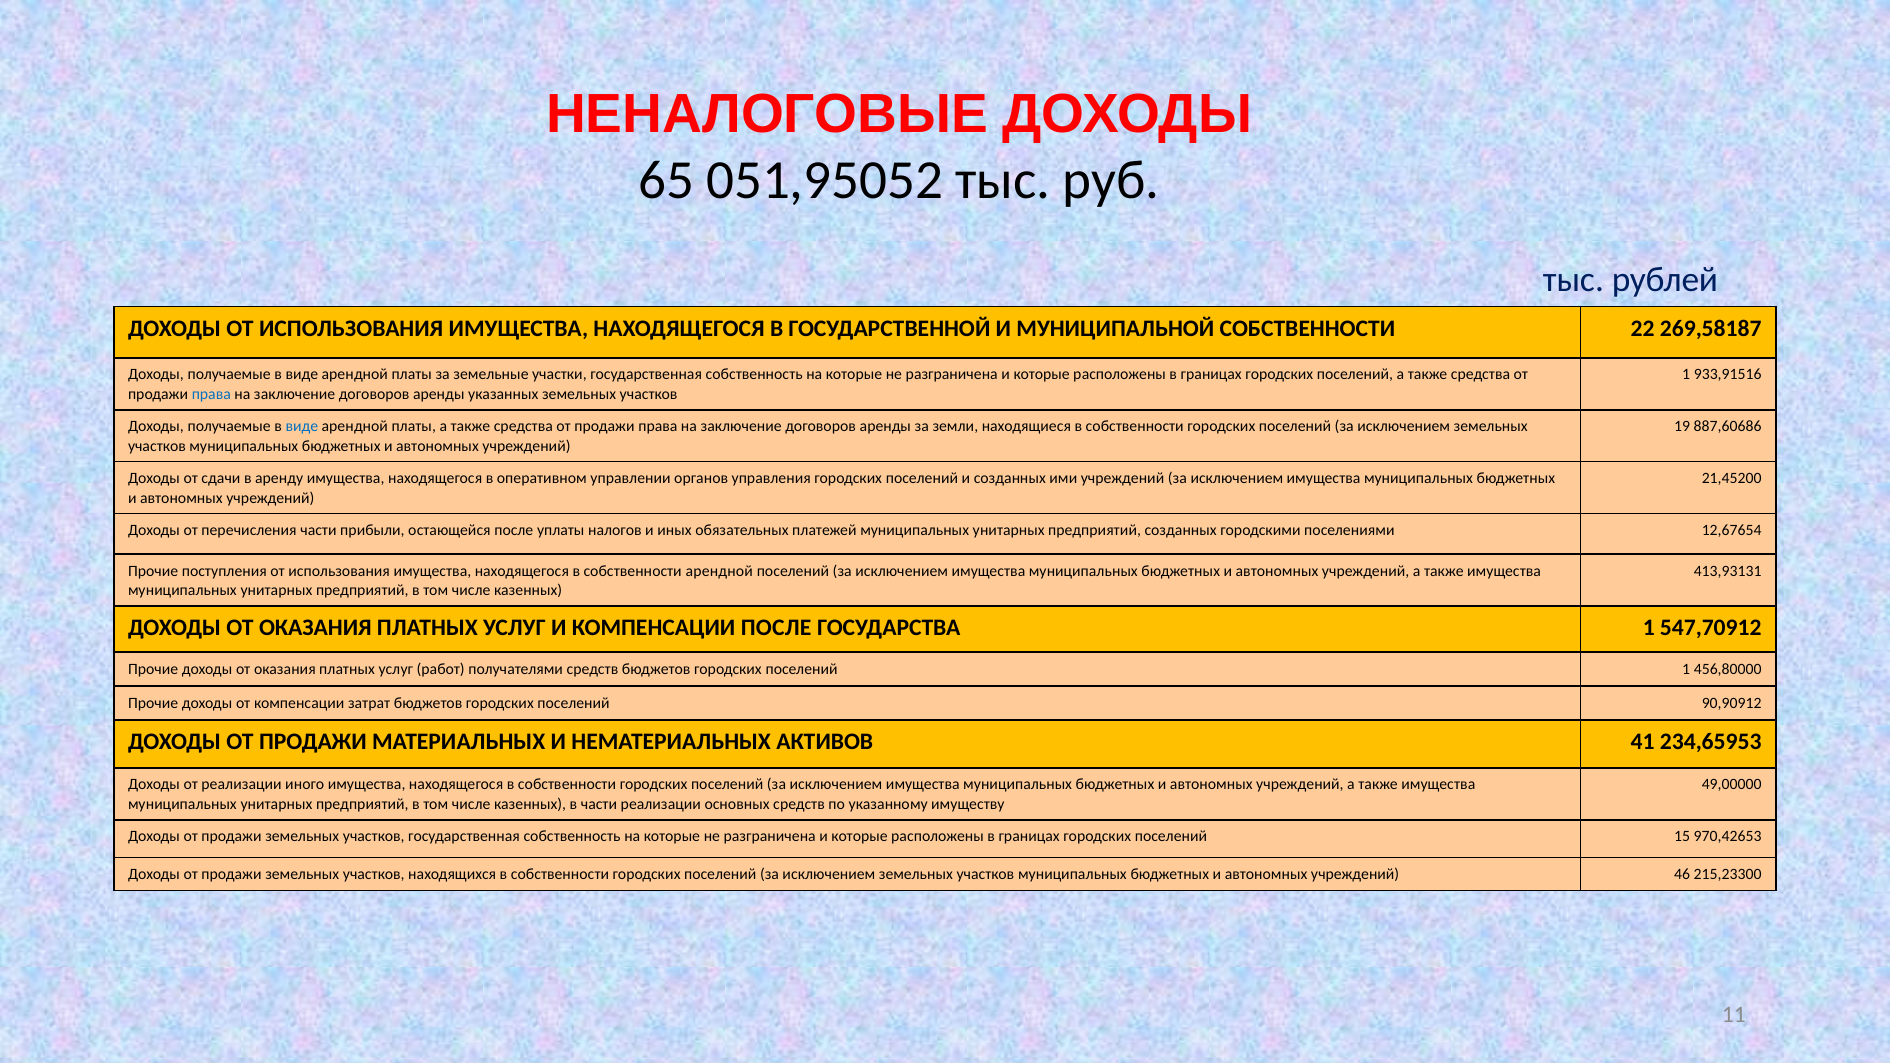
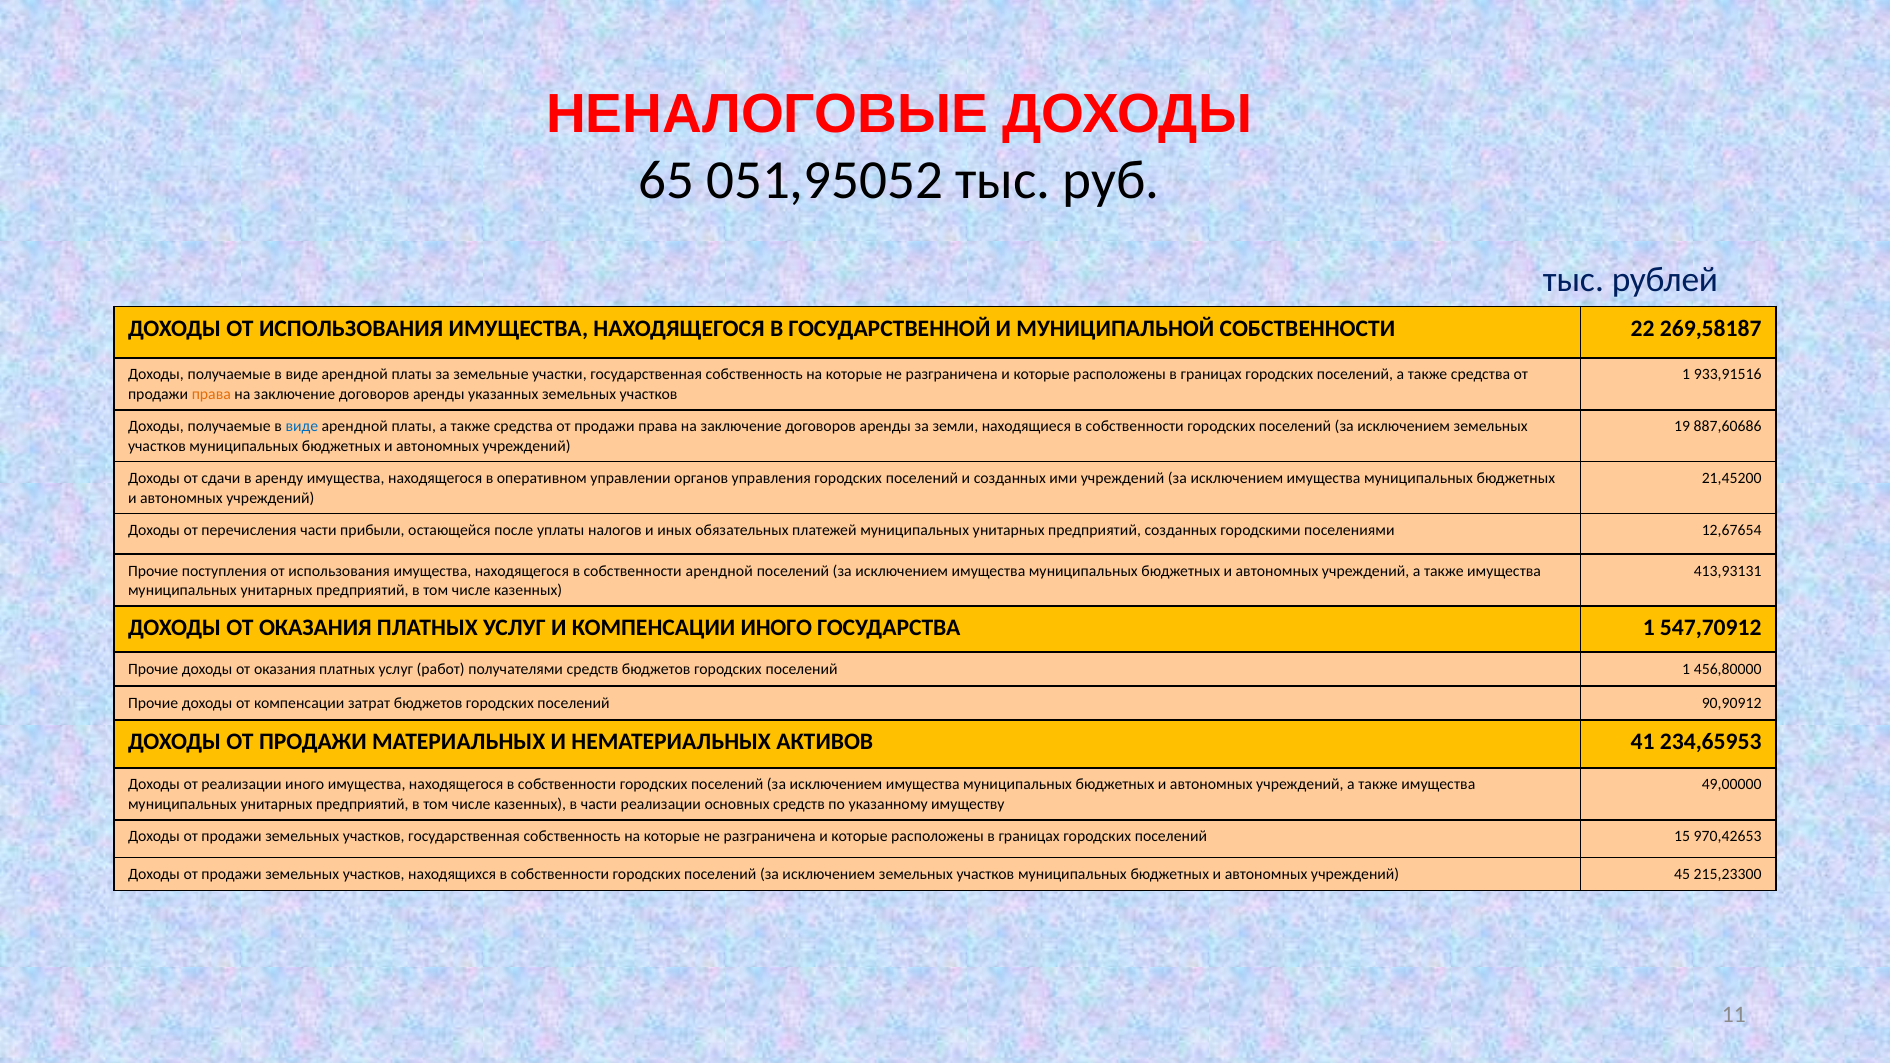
права colour: blue -> orange (211, 394)
КОМПЕНСАЦИИ ПОСЛЕ: ПОСЛЕ -> ИНОГО (776, 628)
46: 46 -> 45 (1682, 875)
